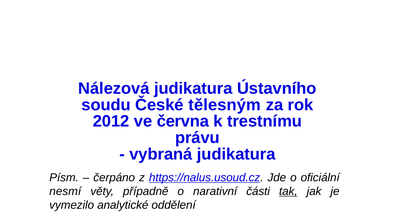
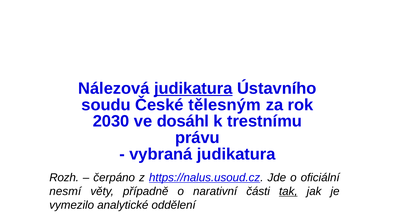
judikatura underline: none -> present (193, 89)
2012: 2012 -> 2030 (111, 121)
června: června -> dosáhl (183, 121)
Písm: Písm -> Rozh (64, 178)
